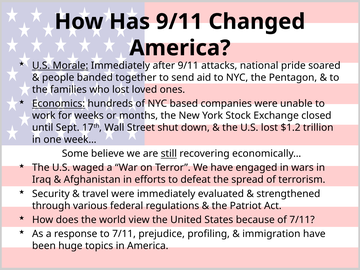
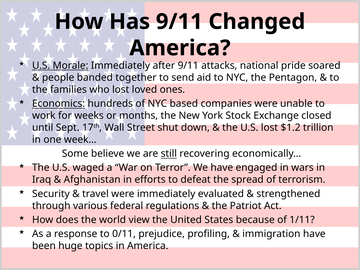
of 7/11: 7/11 -> 1/11 (302, 220)
to 7/11: 7/11 -> 0/11 (124, 234)
